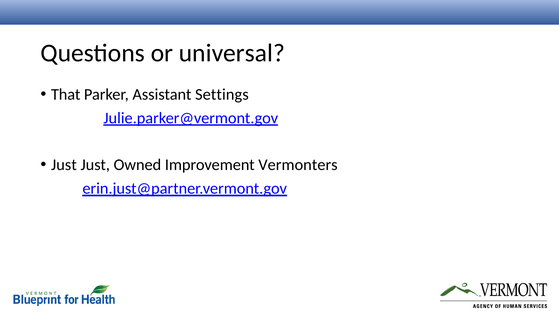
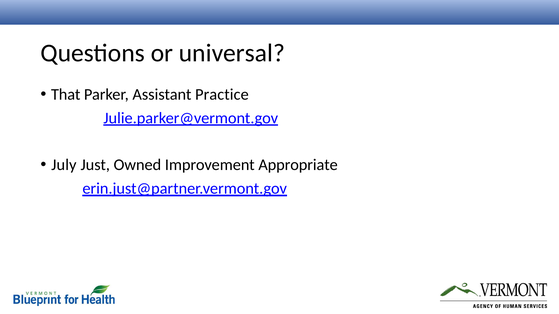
Settings: Settings -> Practice (222, 95)
Just: Just -> July (64, 165)
Vermonters: Vermonters -> Appropriate (298, 165)
